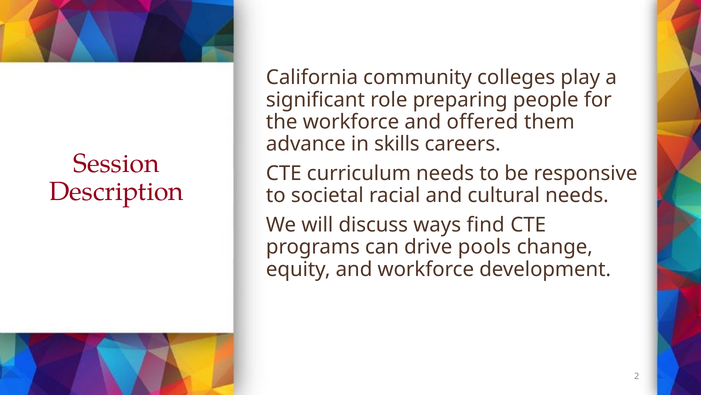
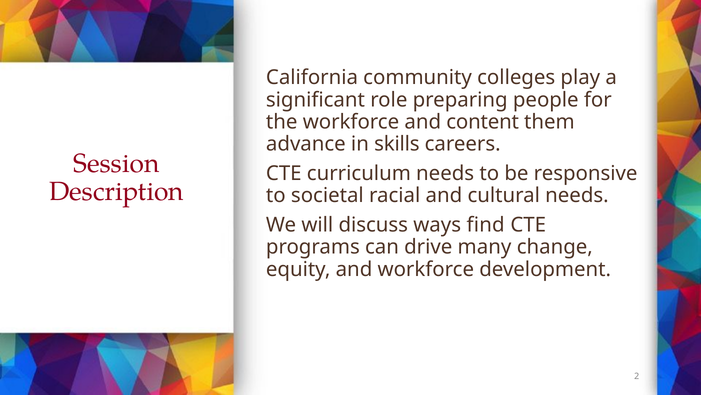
offered: offered -> content (483, 122)
pools: pools -> many (485, 247)
